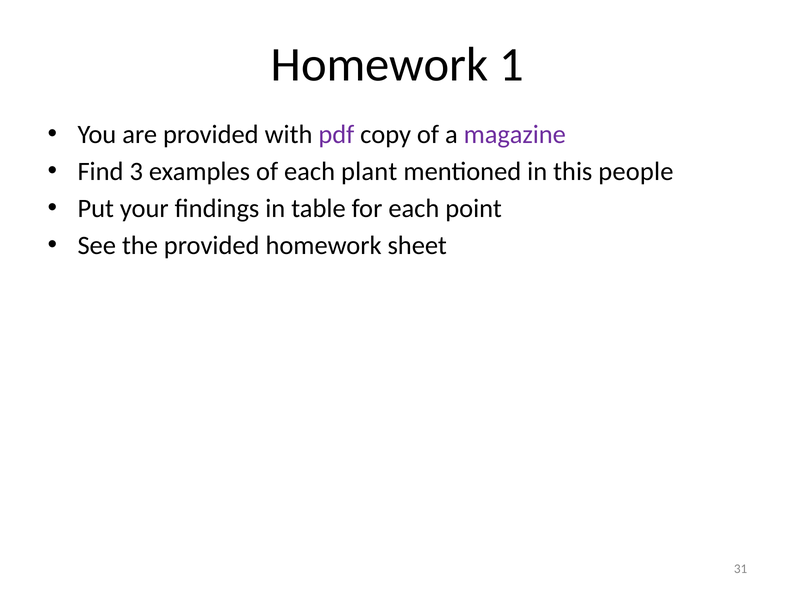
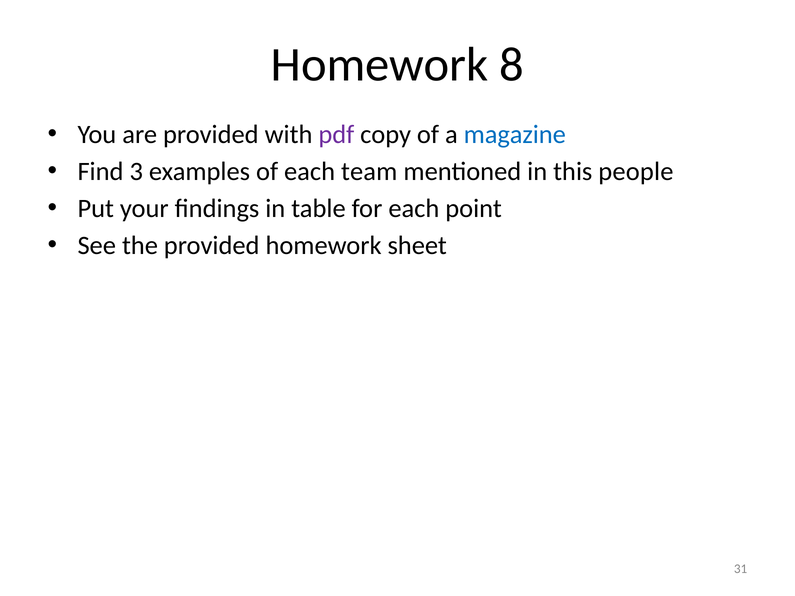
1: 1 -> 8 (512, 65)
magazine colour: purple -> blue (515, 134)
plant: plant -> team (369, 171)
